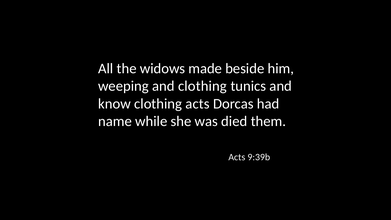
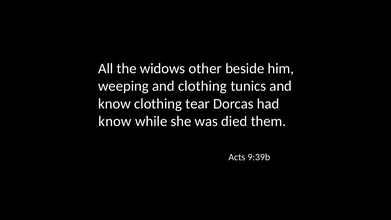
made: made -> other (205, 69)
clothing acts: acts -> tear (198, 104)
name: name -> know (115, 121)
